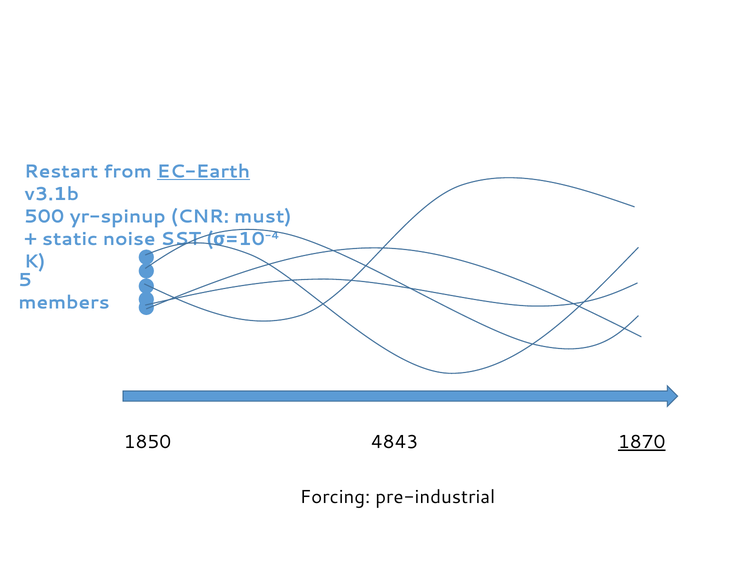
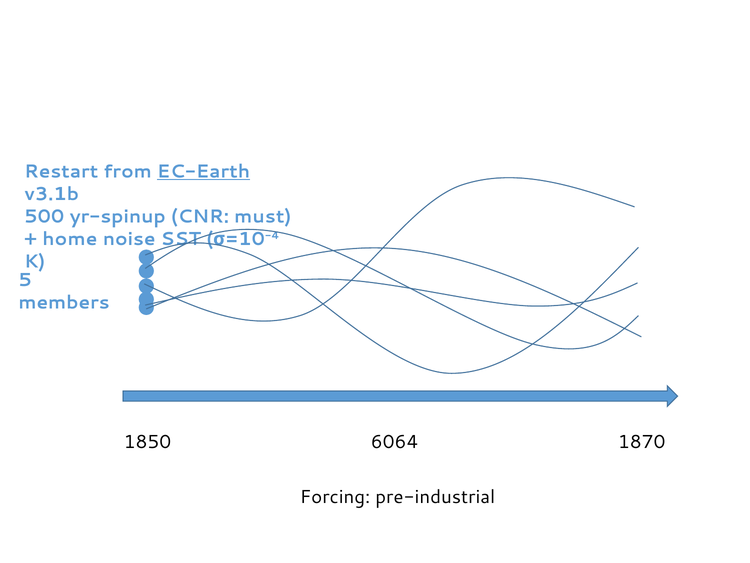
static: static -> home (70, 239)
4843: 4843 -> 6064 (395, 442)
1870 underline: present -> none (642, 442)
